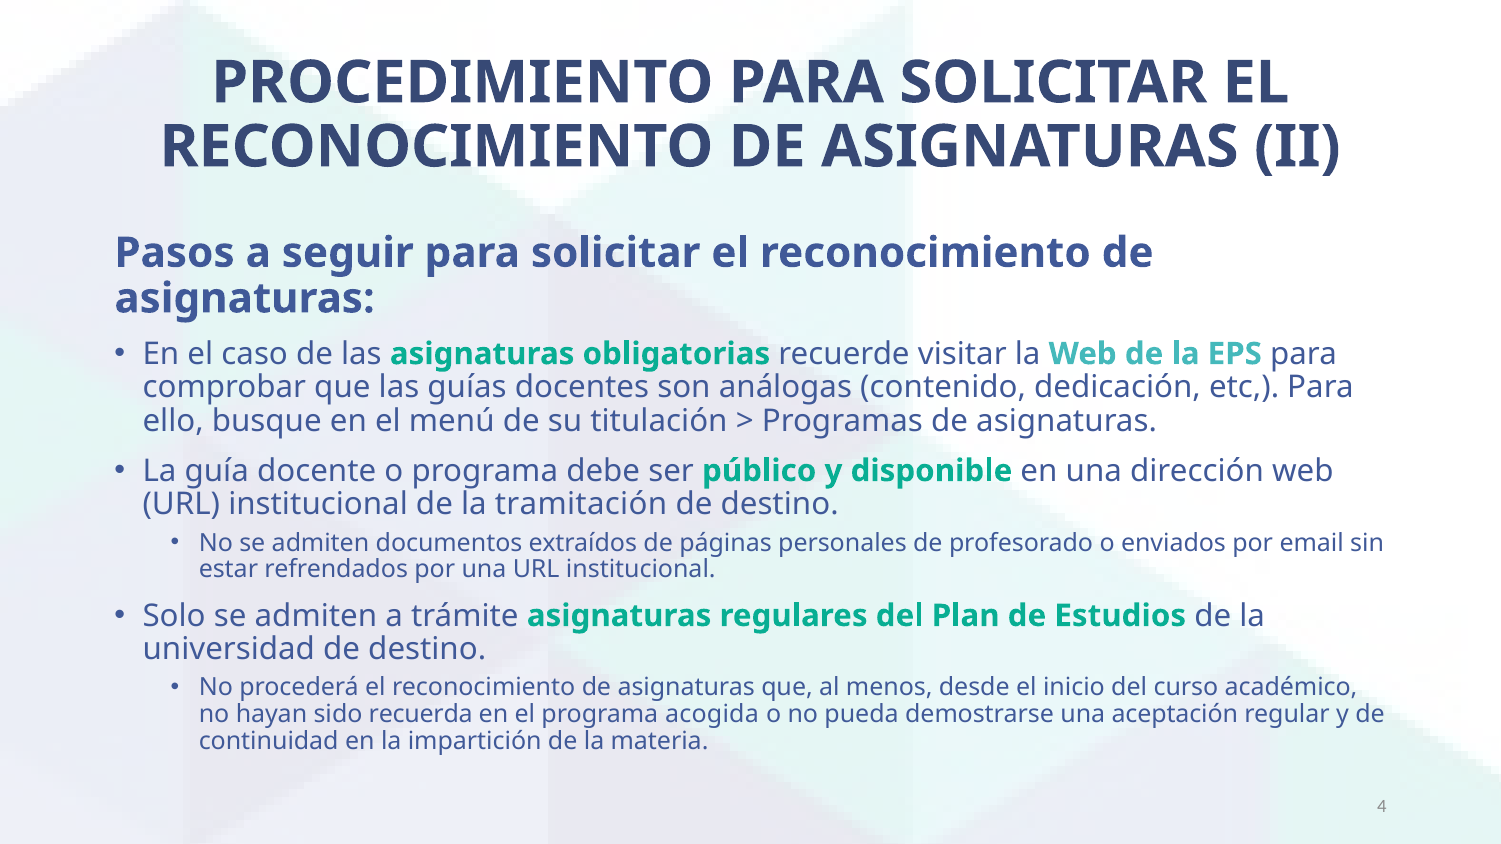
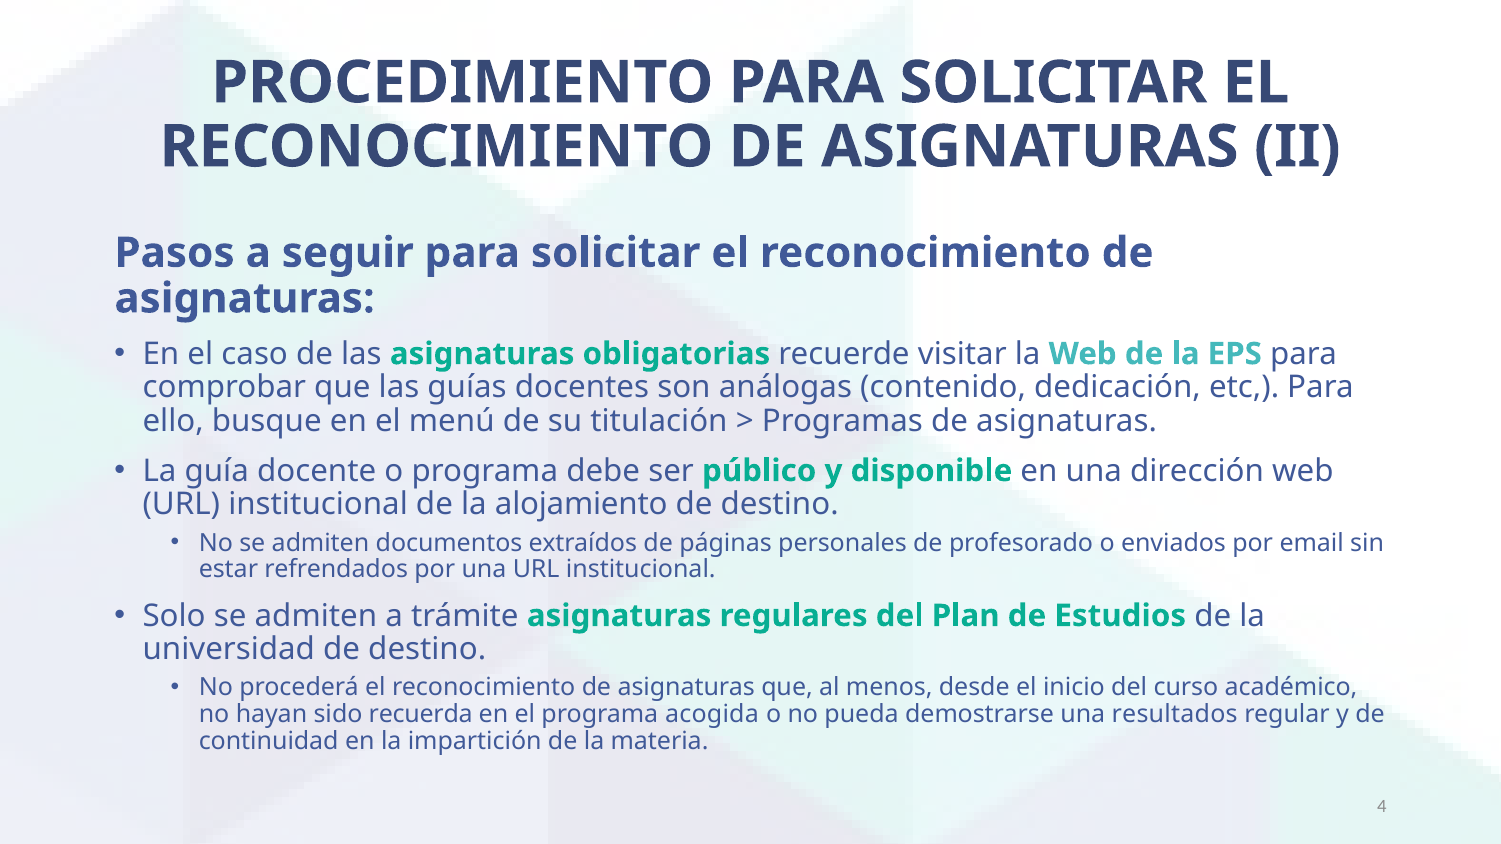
tramitación: tramitación -> alojamiento (581, 505)
aceptación: aceptación -> resultados (1175, 715)
